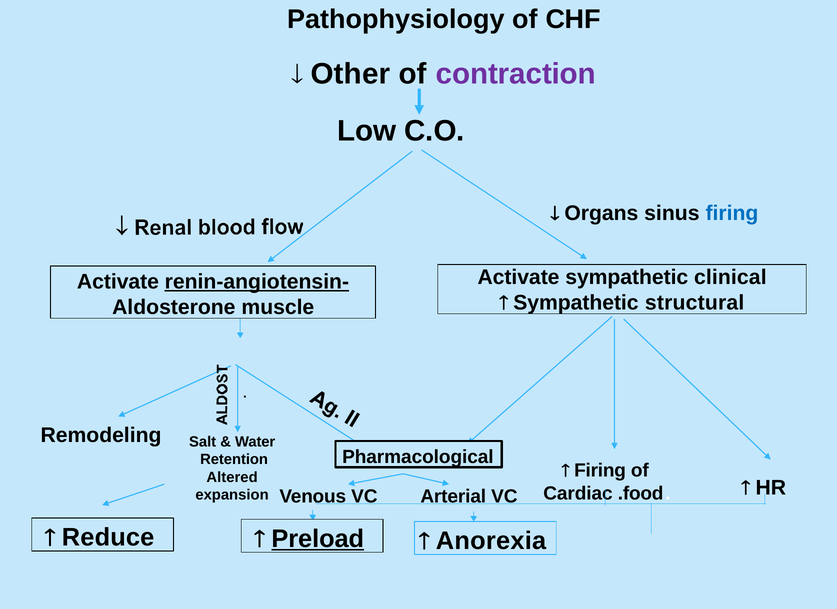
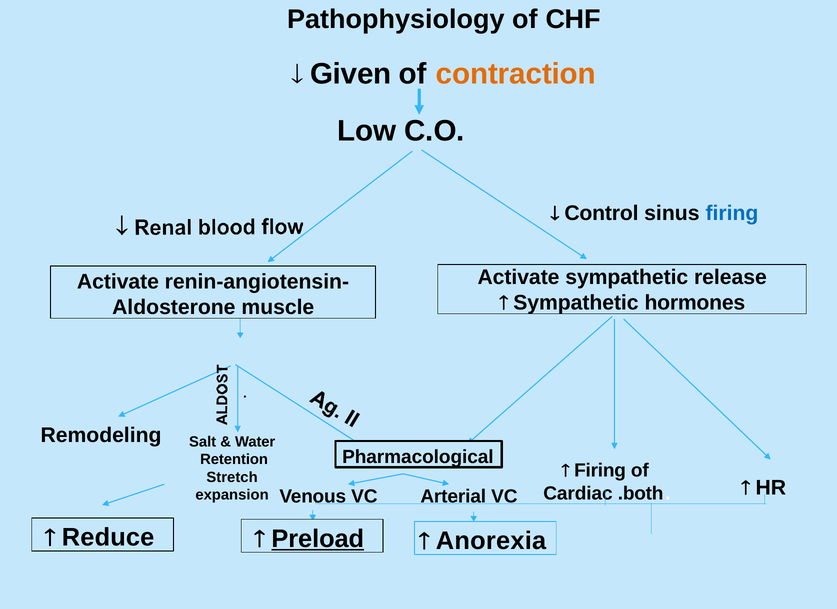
Other: Other -> Given (351, 74)
contraction colour: purple -> orange (516, 74)
Organs: Organs -> Control (601, 213)
clinical: clinical -> release (730, 277)
renin-angiotensin- underline: present -> none (257, 282)
structural: structural -> hormones (695, 303)
Altered: Altered -> Stretch (232, 477)
.food: .food -> .both (641, 493)
